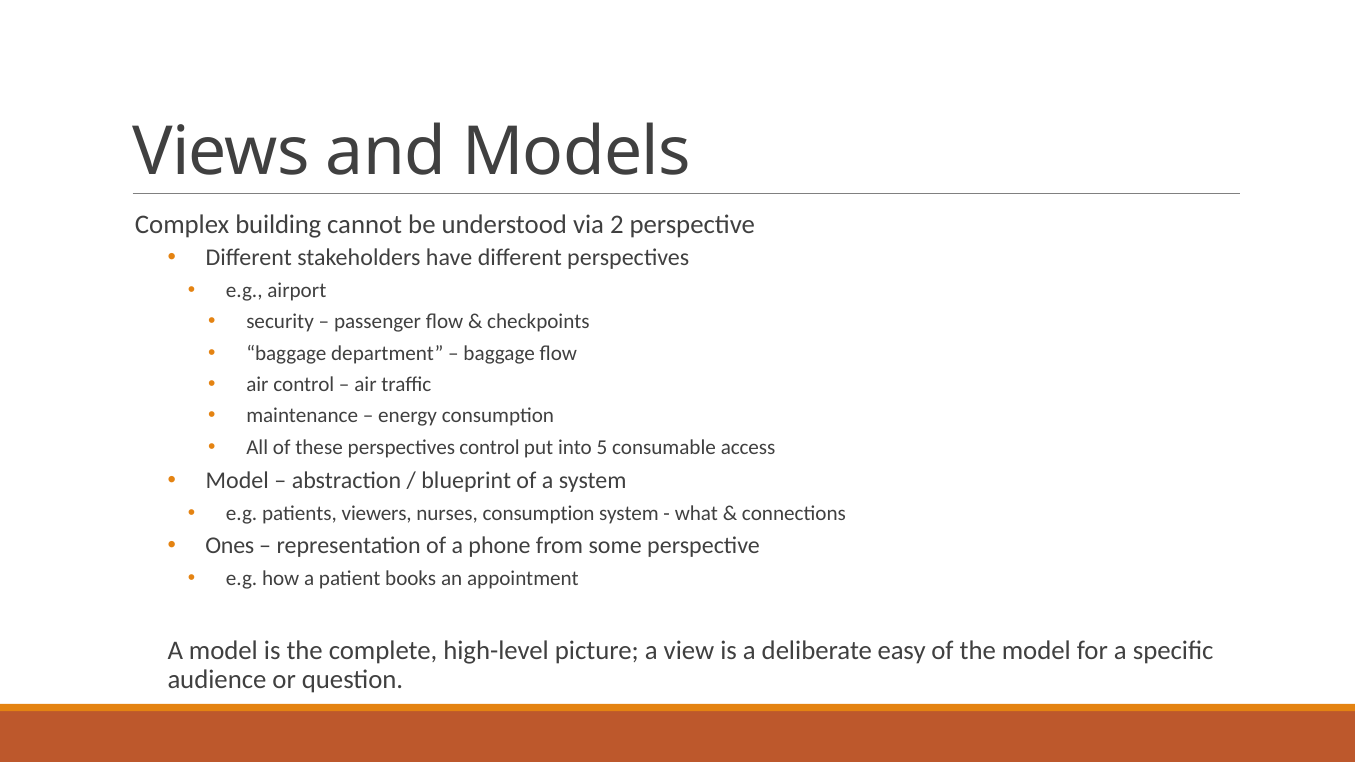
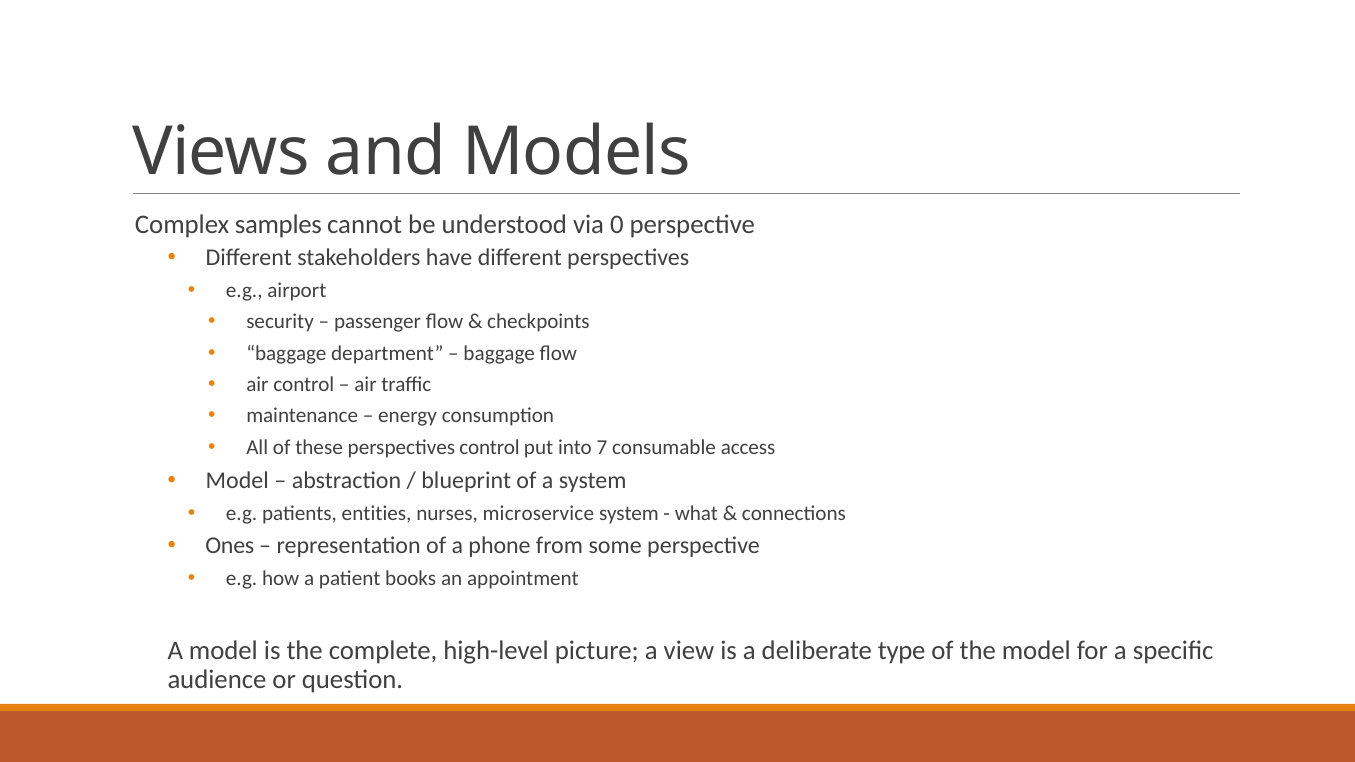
building: building -> samples (278, 225)
2: 2 -> 0 (617, 225)
5: 5 -> 7 (602, 447)
viewers: viewers -> entities (377, 513)
nurses consumption: consumption -> microservice (538, 513)
easy: easy -> type (902, 651)
